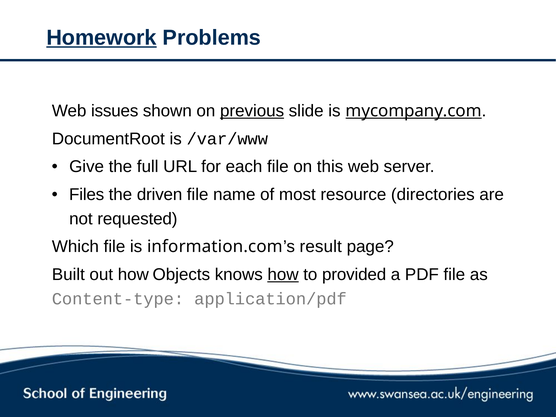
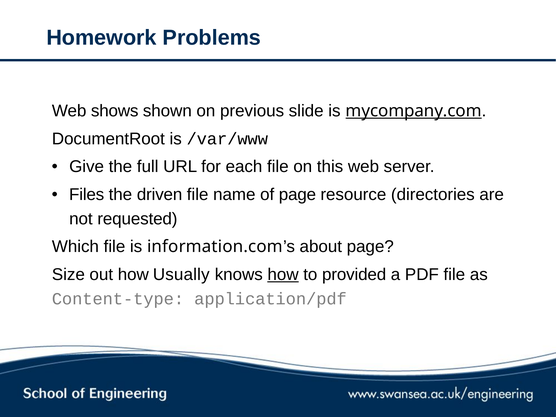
Homework underline: present -> none (102, 38)
issues: issues -> shows (115, 111)
previous underline: present -> none (252, 111)
of most: most -> page (297, 194)
result: result -> about (321, 247)
Built: Built -> Size (68, 275)
Objects: Objects -> Usually (181, 275)
